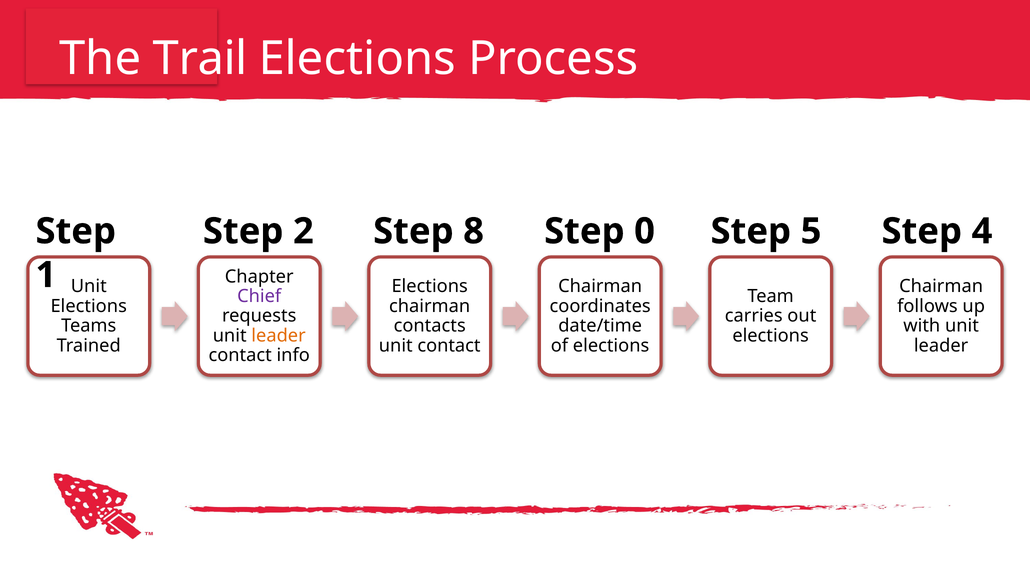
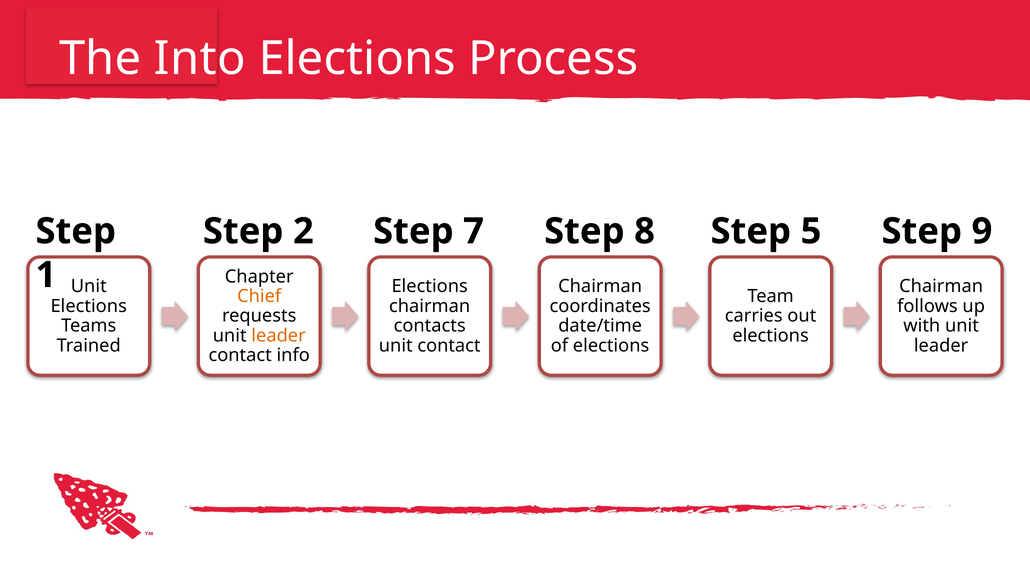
Trail: Trail -> Into (200, 59)
8: 8 -> 7 (474, 231)
0: 0 -> 8 (645, 231)
4: 4 -> 9 (982, 231)
Chief colour: purple -> orange (259, 296)
